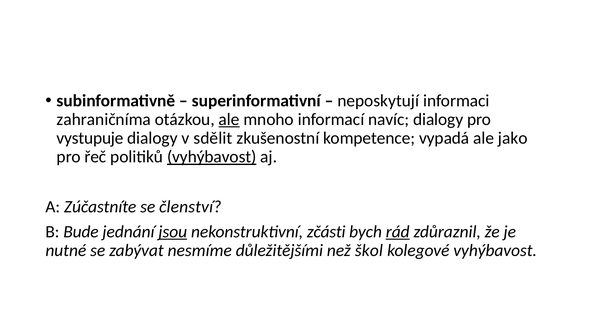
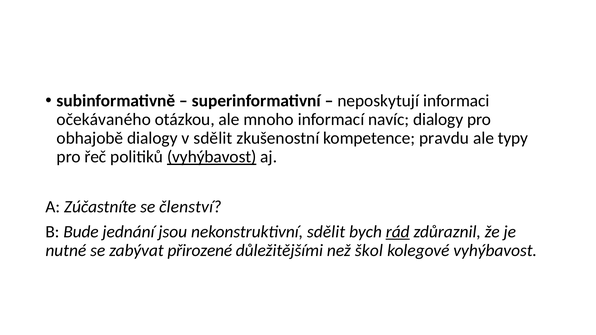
zahraničníma: zahraničníma -> očekávaného (104, 119)
ale underline: present -> none (229, 119)
vystupuje: vystupuje -> obhajobě (90, 138)
vypadá: vypadá -> pravdu (444, 138)
jako: jako -> typy (513, 138)
jsou underline: present -> none (173, 232)
nekonstruktivní zčásti: zčásti -> sdělit (326, 232)
nesmíme: nesmíme -> přirozené (200, 251)
